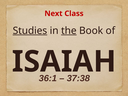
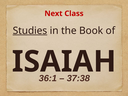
the underline: present -> none (69, 31)
